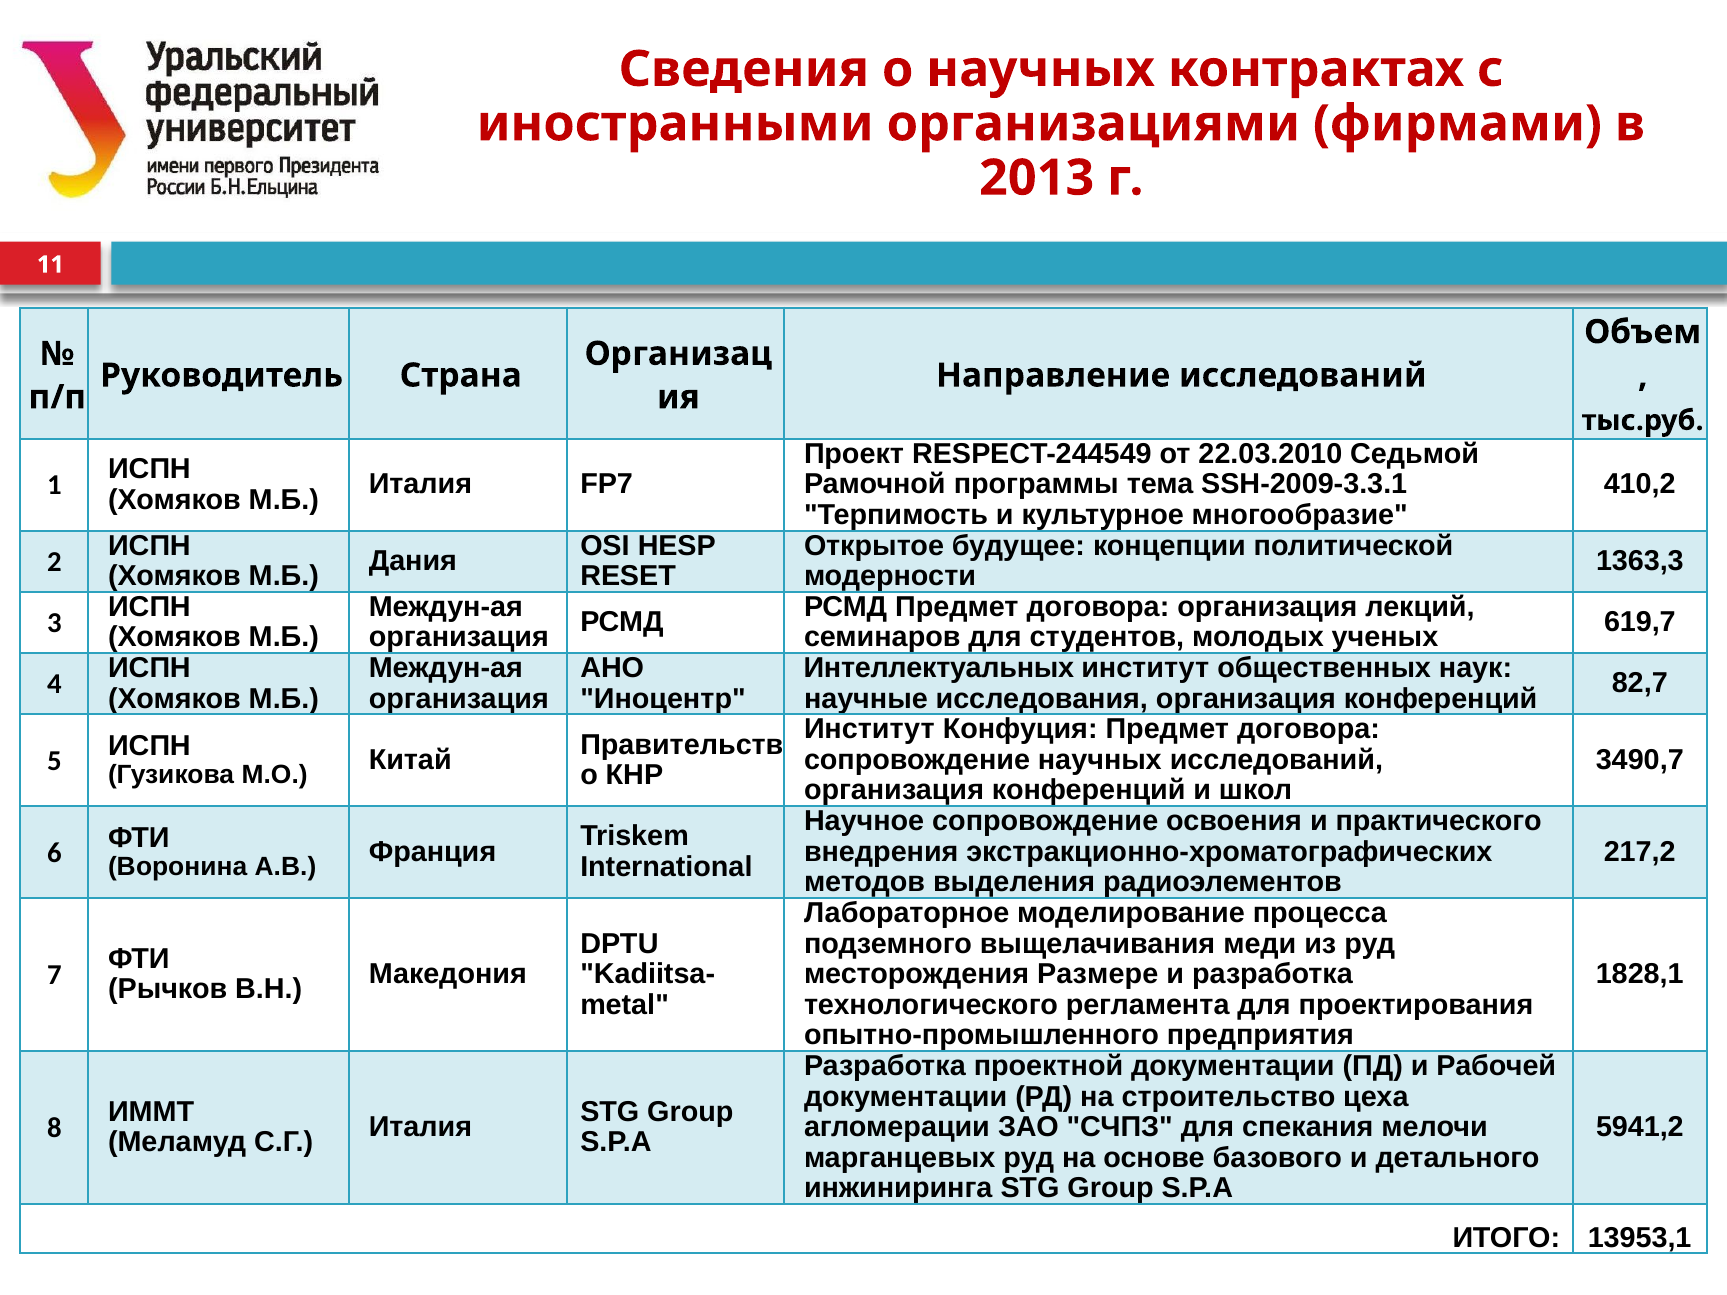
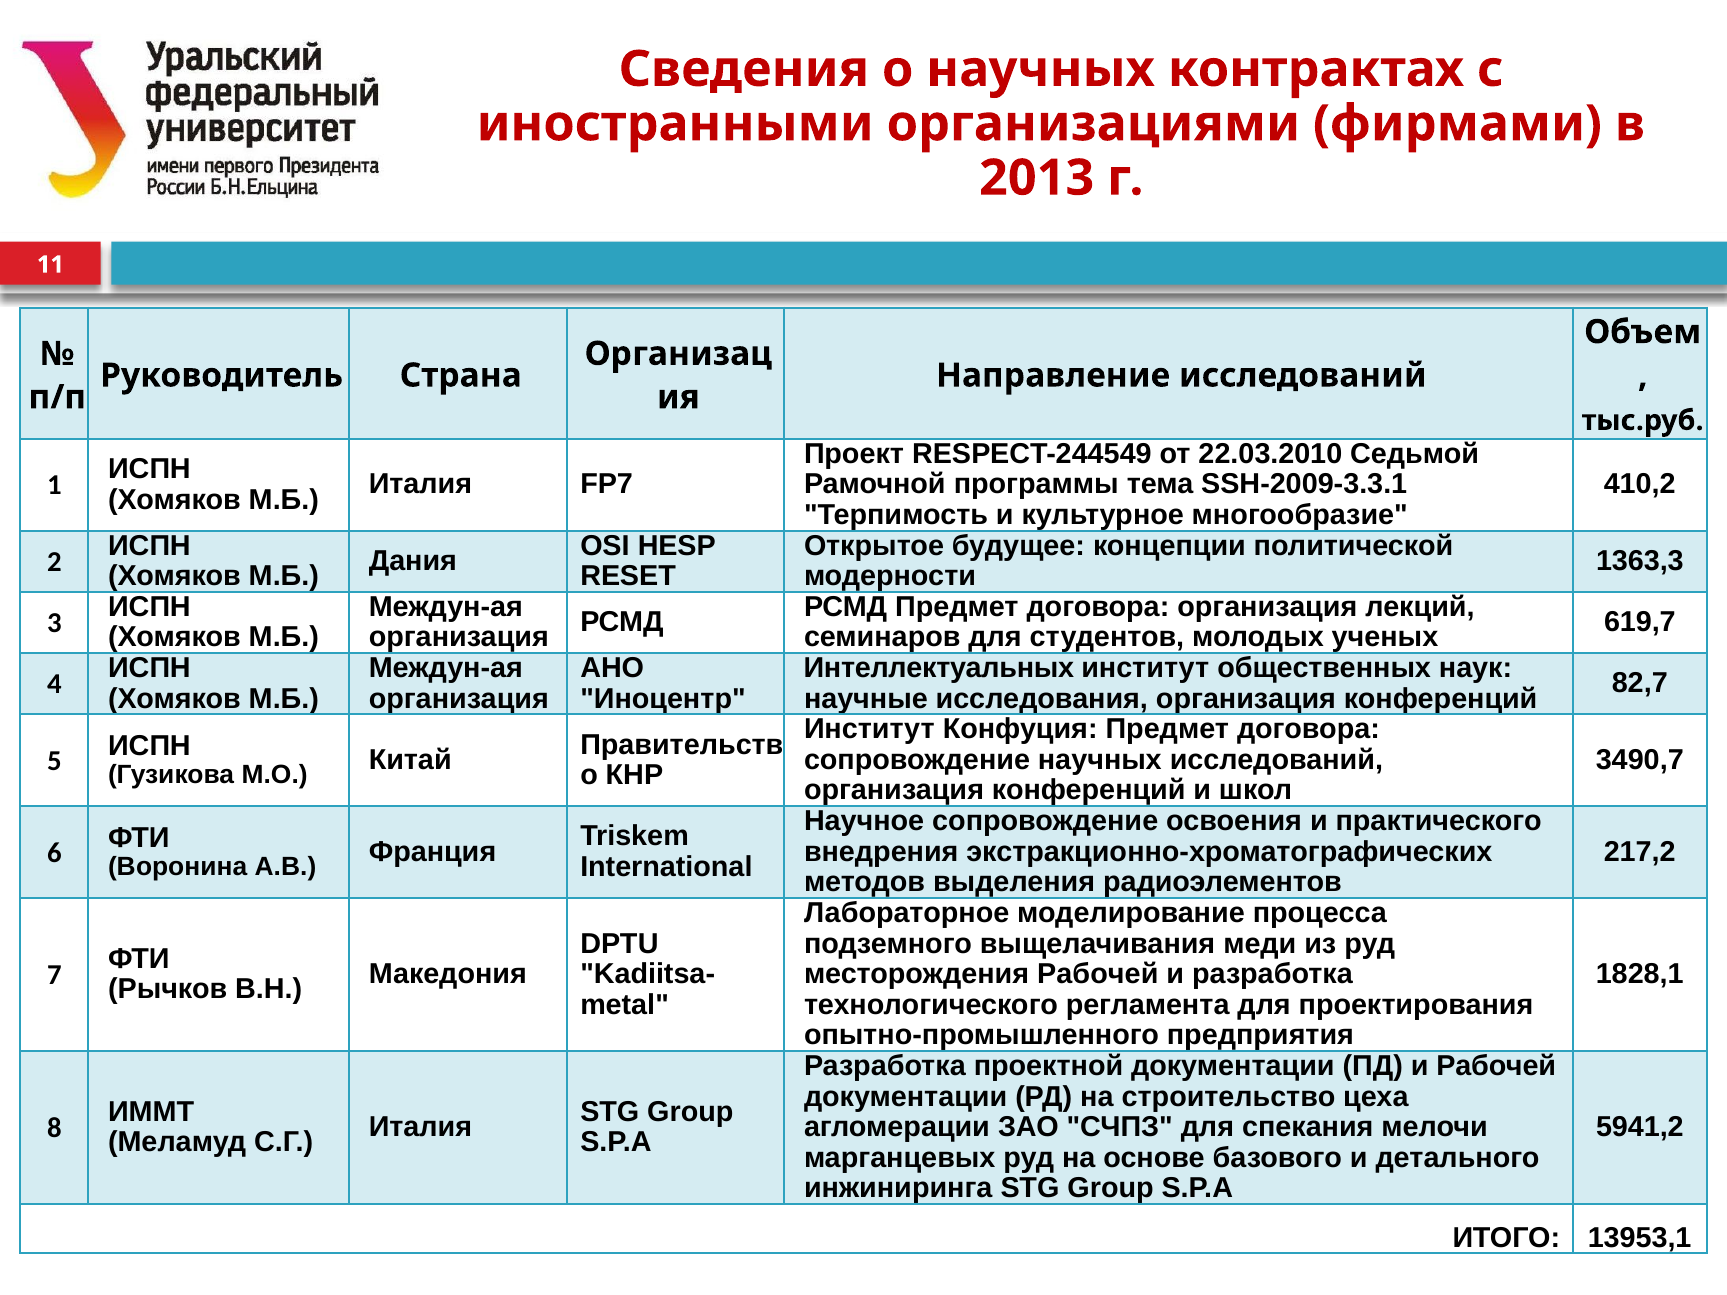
месторождения Размере: Размере -> Рабочей (1098, 974)
